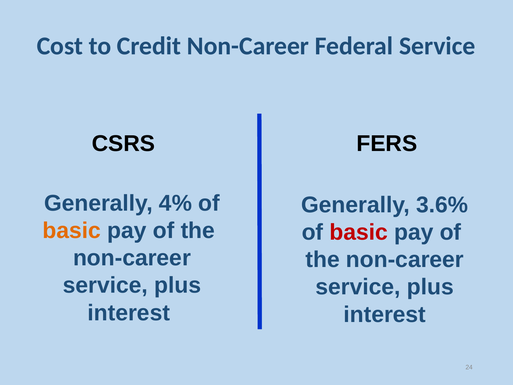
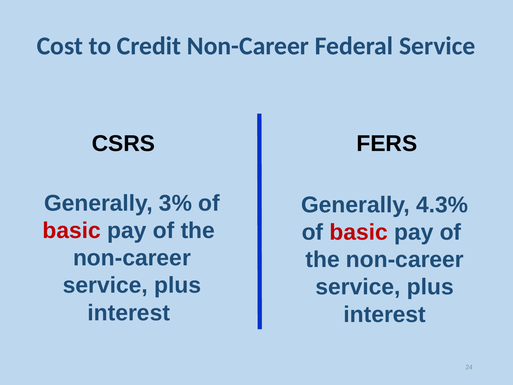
4%: 4% -> 3% (175, 203)
3.6%: 3.6% -> 4.3% (442, 205)
basic colour: orange -> red (72, 231)
